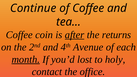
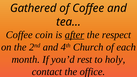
Continue: Continue -> Gathered (33, 8)
returns: returns -> respect (116, 35)
Avenue: Avenue -> Church (88, 47)
month underline: present -> none (26, 59)
lost: lost -> rest (85, 59)
